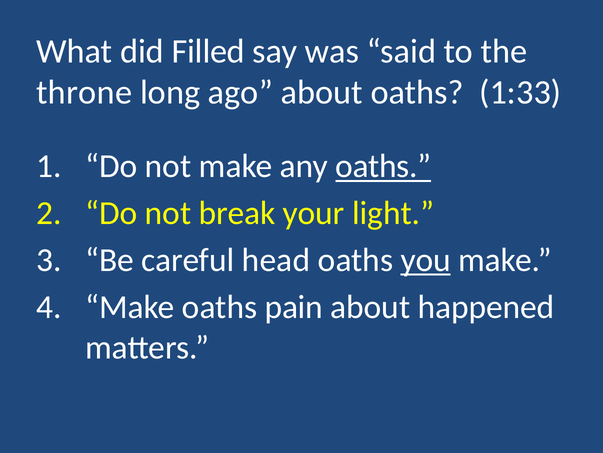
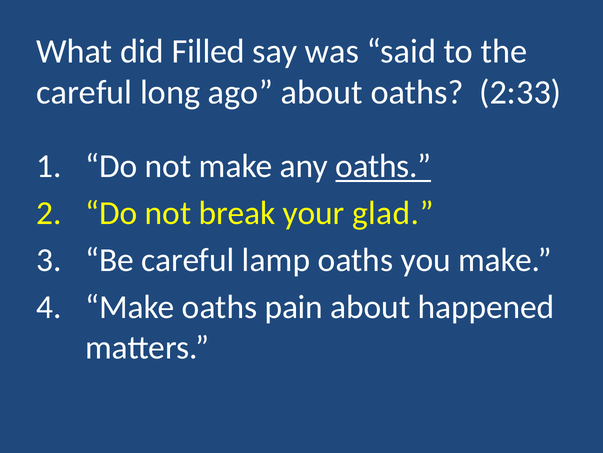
throne: throne -> careful (84, 92)
1:33: 1:33 -> 2:33 (520, 92)
light: light -> glad (393, 213)
head: head -> lamp (276, 260)
you underline: present -> none (426, 260)
